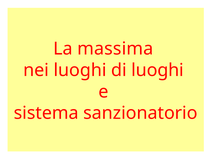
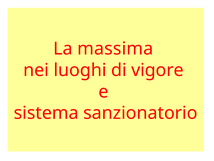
di luoghi: luoghi -> vigore (158, 70)
